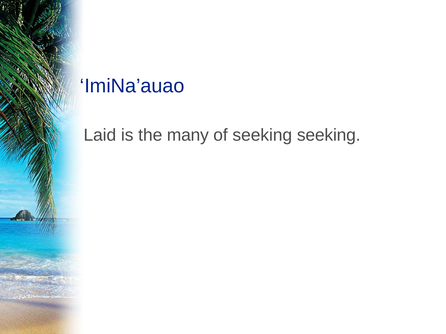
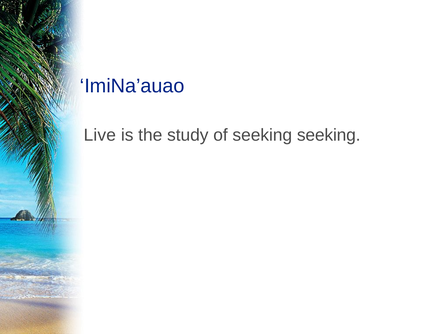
Laid: Laid -> Live (100, 135)
many: many -> study (188, 135)
